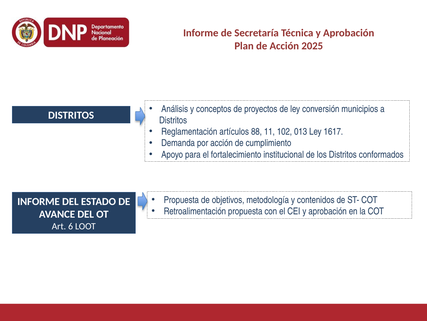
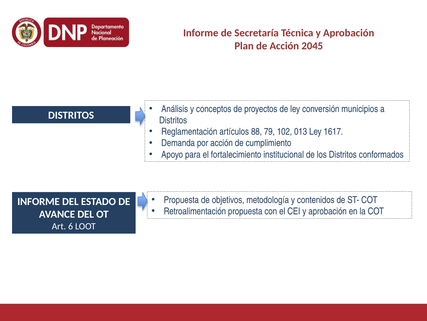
2025: 2025 -> 2045 (312, 46)
11: 11 -> 79 (269, 131)
